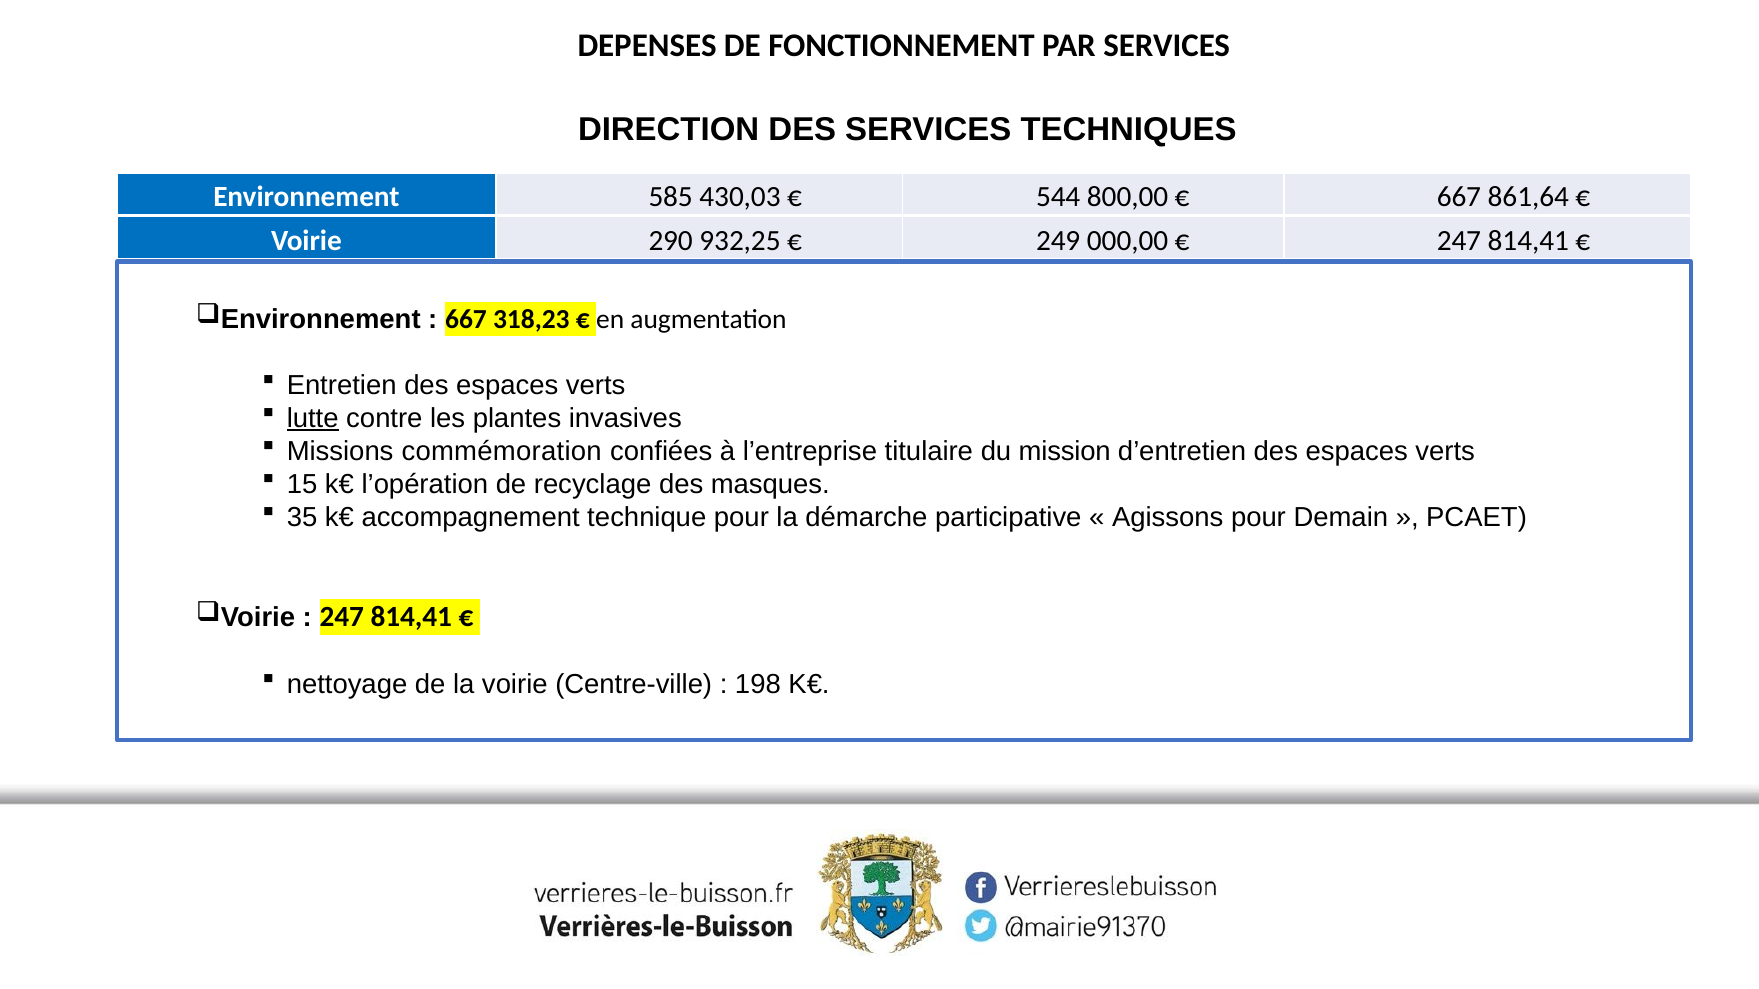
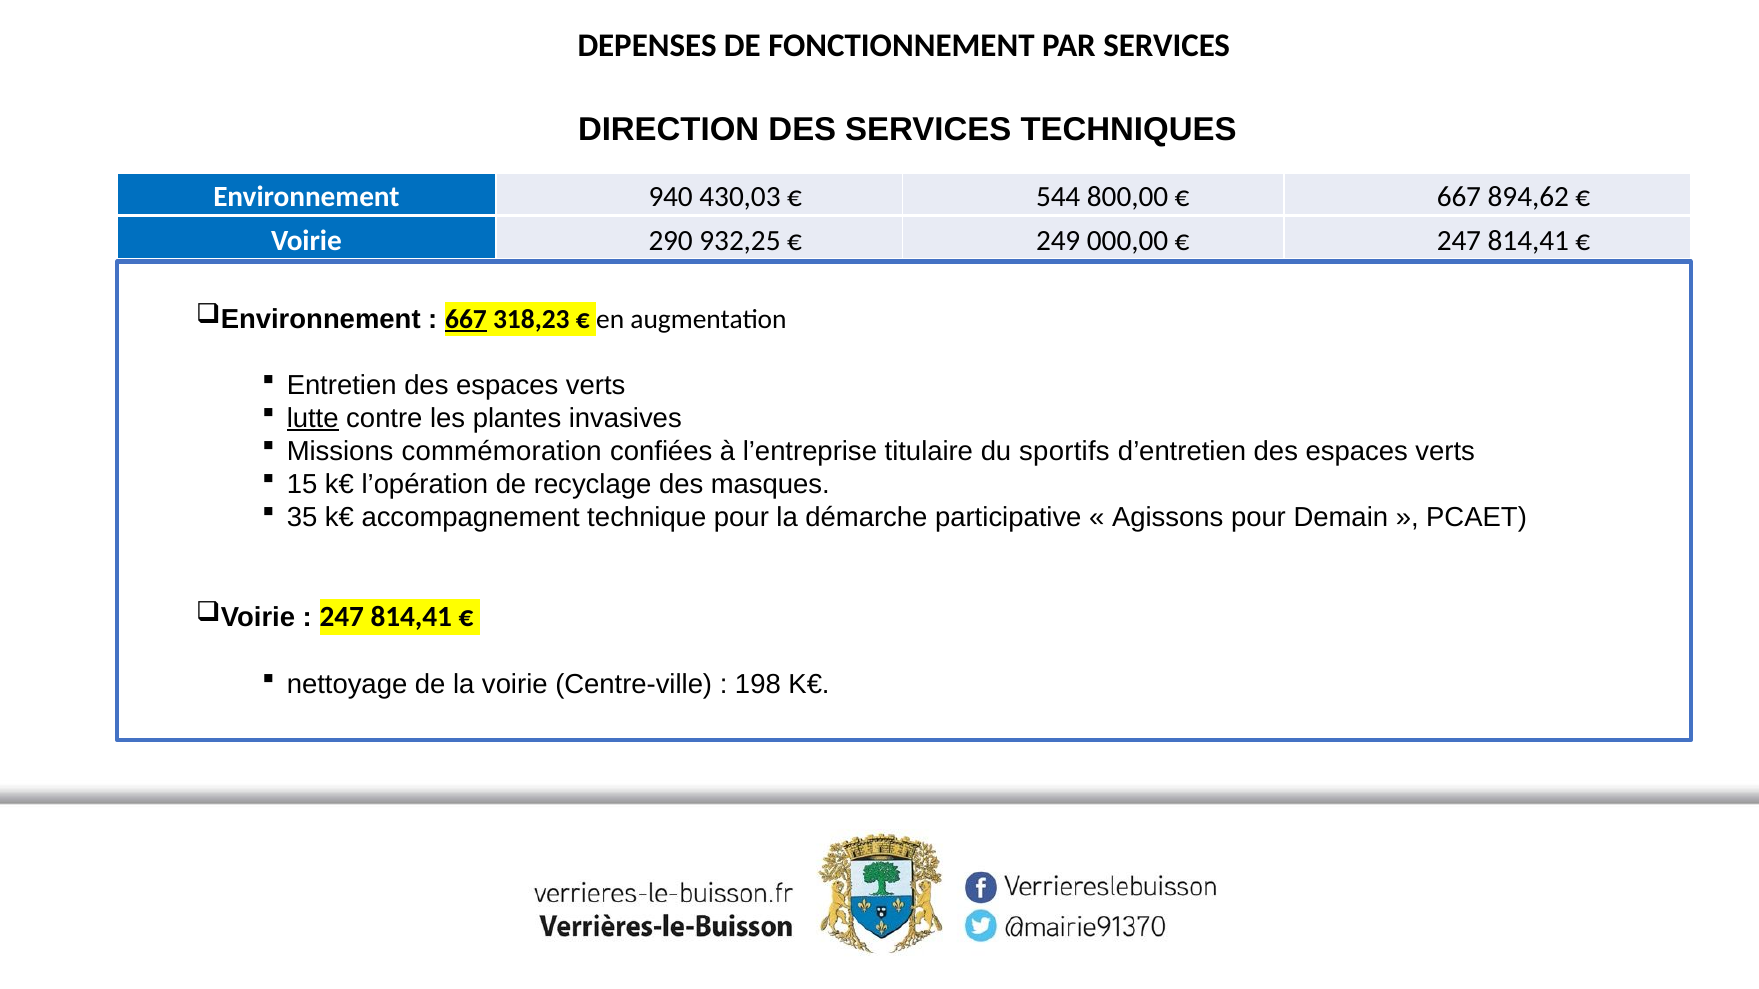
585: 585 -> 940 (671, 197)
861,64: 861,64 -> 894,62 (1528, 197)
667 underline: none -> present (466, 319)
mission: mission -> sportifs (1064, 451)
